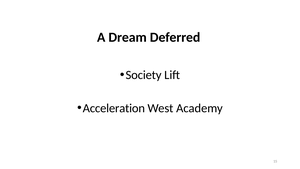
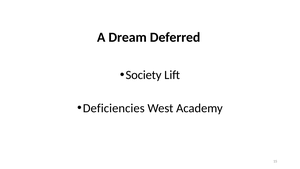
Acceleration: Acceleration -> Deficiencies (114, 108)
